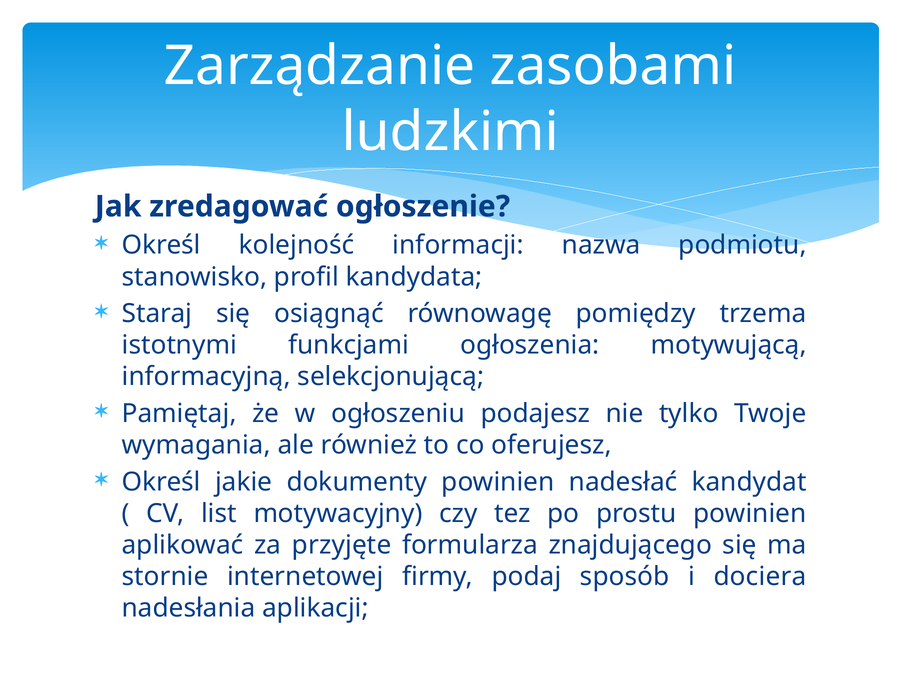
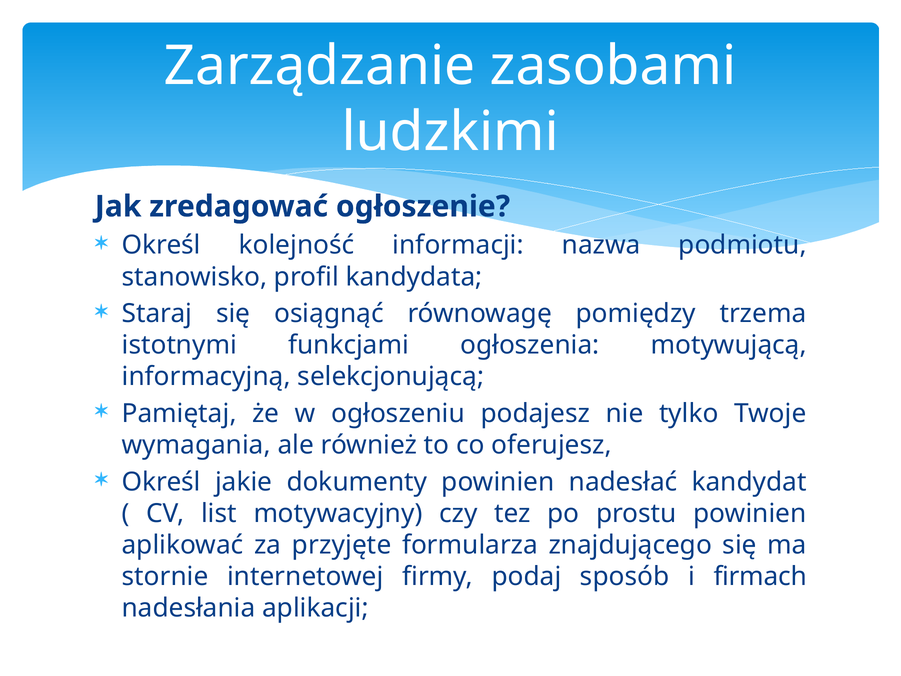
dociera: dociera -> firmach (760, 576)
